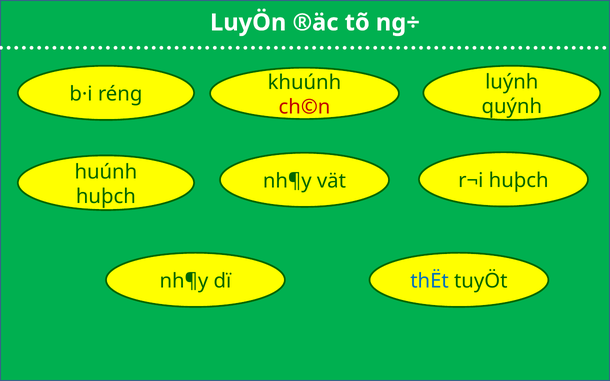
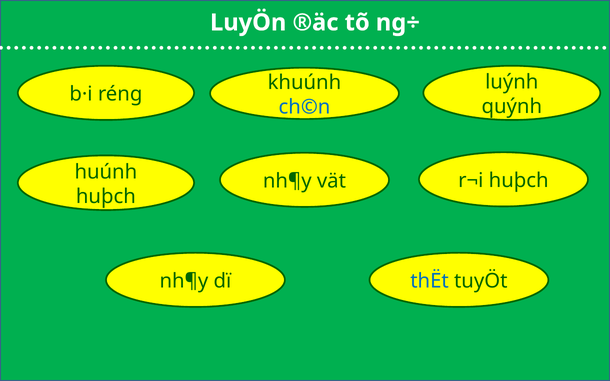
ch©n colour: red -> blue (304, 107)
